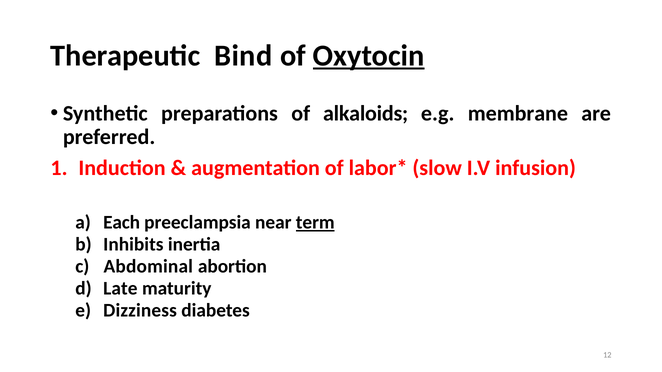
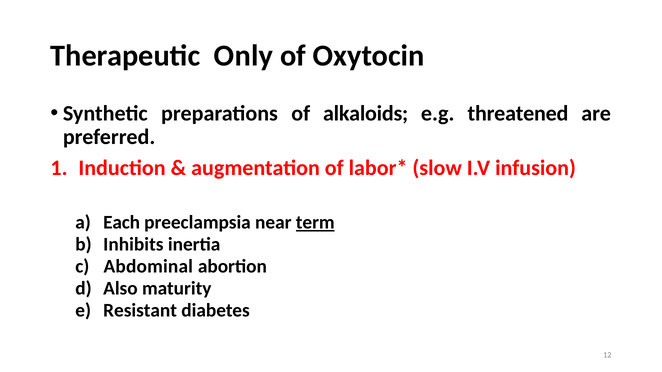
Bind: Bind -> Only (243, 56)
Oxytocin underline: present -> none (369, 56)
membrane: membrane -> threatened (518, 113)
Late: Late -> Also (120, 289)
Dizziness: Dizziness -> Resistant (140, 311)
